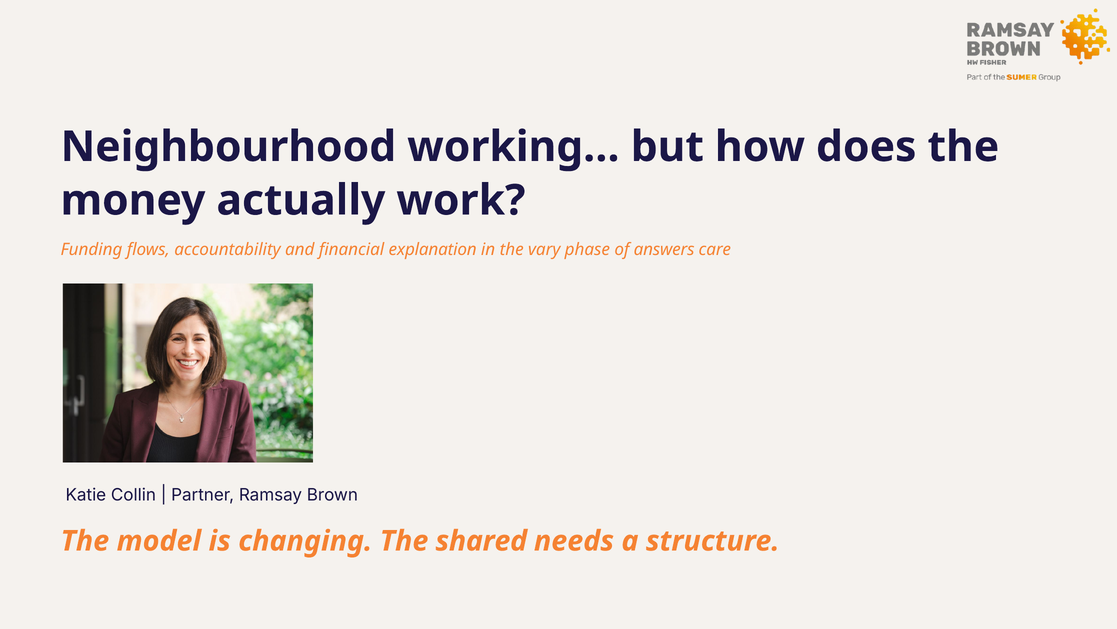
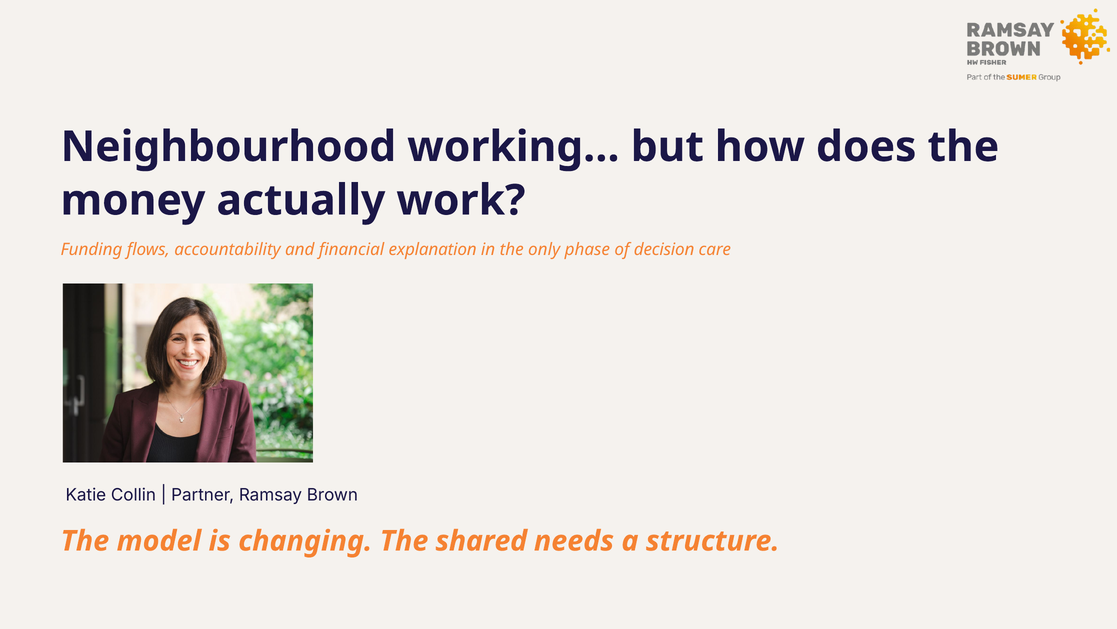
vary: vary -> only (544, 249)
answers: answers -> decision (664, 249)
